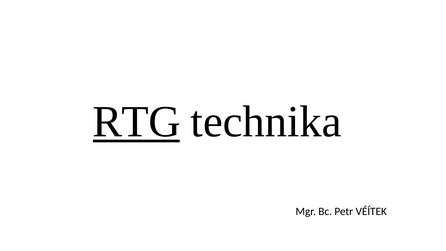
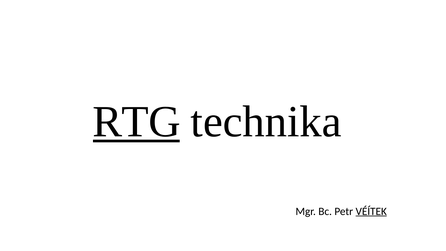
VÉÍTEK underline: none -> present (371, 211)
